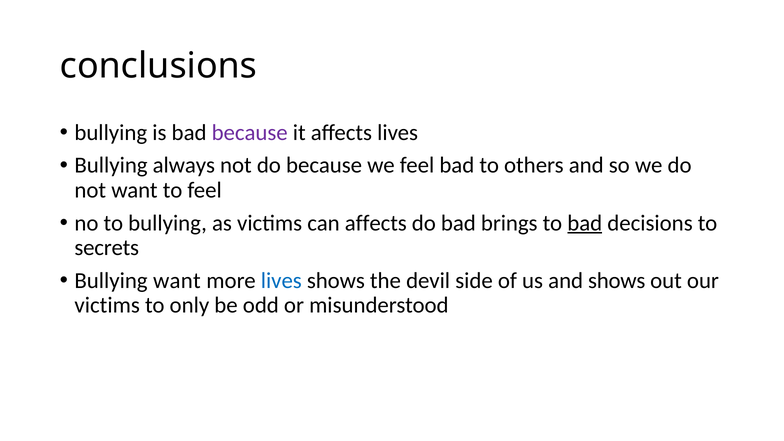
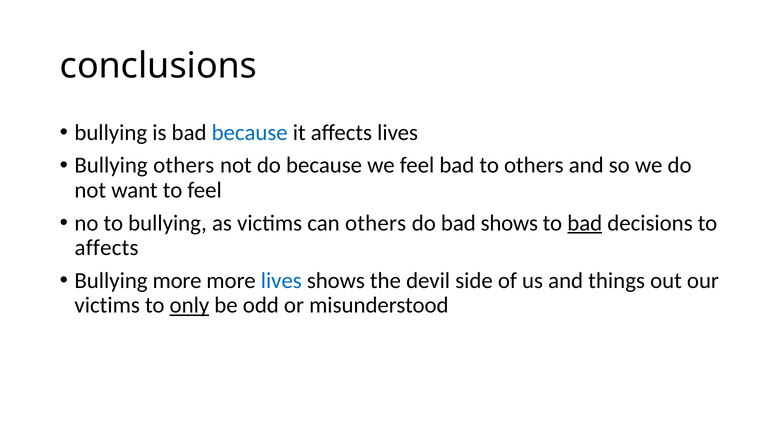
because colour: purple -> blue (250, 133)
Bullying always: always -> others (184, 165)
can affects: affects -> others (376, 223)
bad brings: brings -> shows (509, 223)
secrets: secrets -> affects (107, 248)
Bullying want: want -> more (177, 281)
and shows: shows -> things (617, 281)
only underline: none -> present (189, 305)
